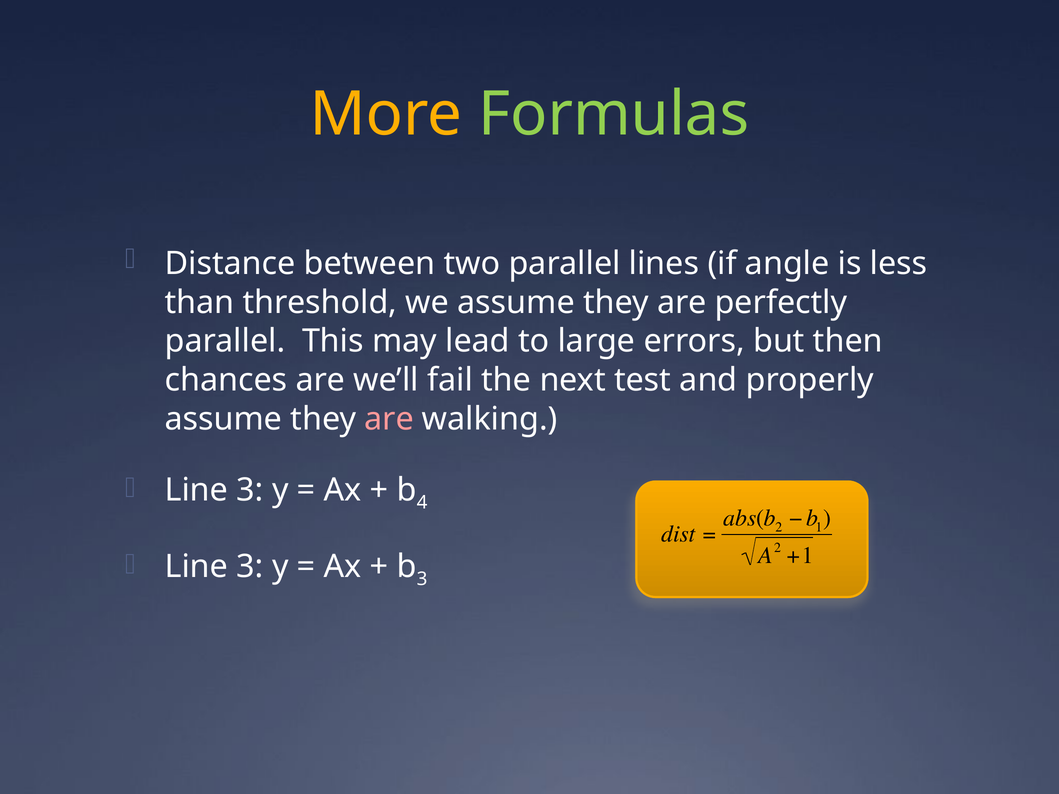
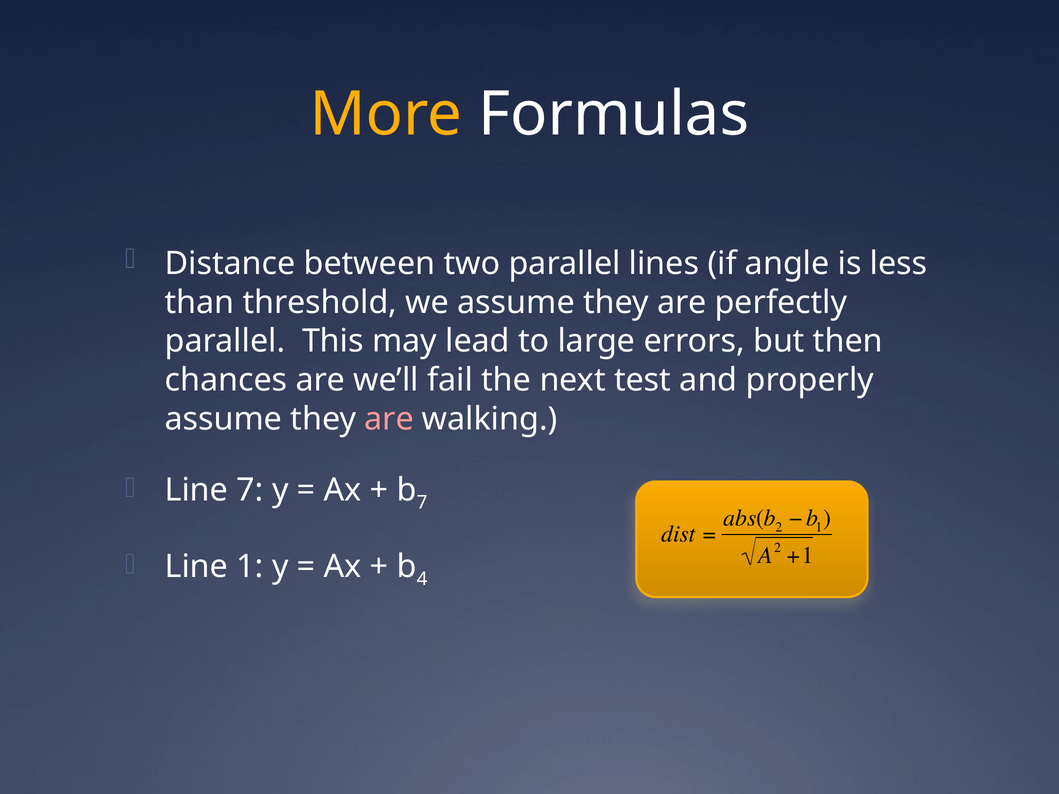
Formulas colour: light green -> white (614, 114)
3: 3 -> 7 (250, 490)
4: 4 -> 7 (422, 503)
3: 3 -> 1 (250, 567)
3: 3 -> 4 (422, 579)
